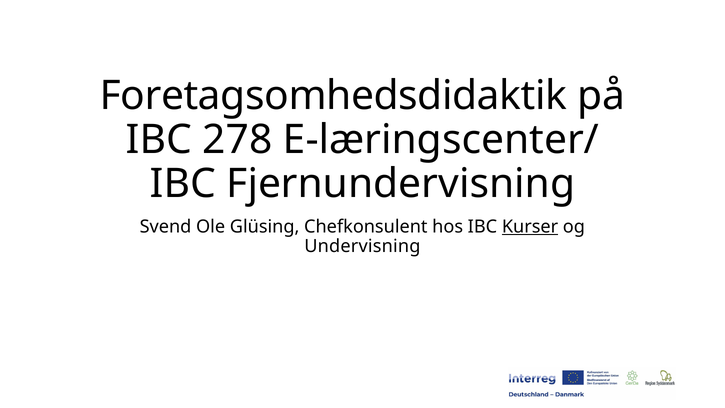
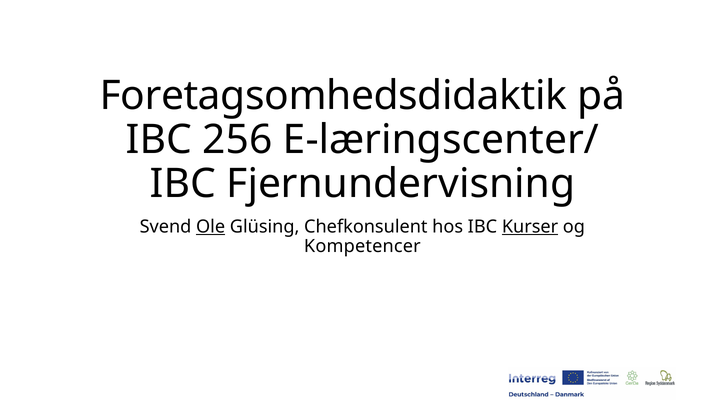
278: 278 -> 256 (237, 140)
Ole underline: none -> present (211, 227)
Undervisning: Undervisning -> Kompetencer (362, 246)
